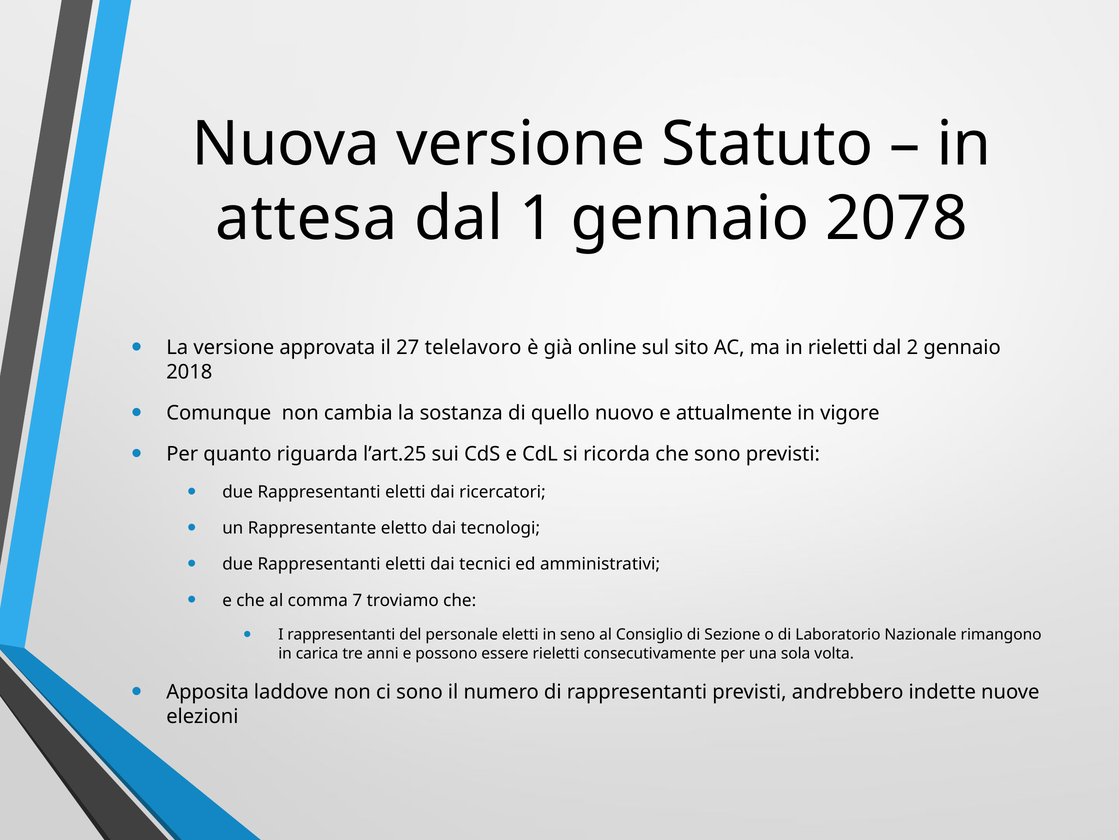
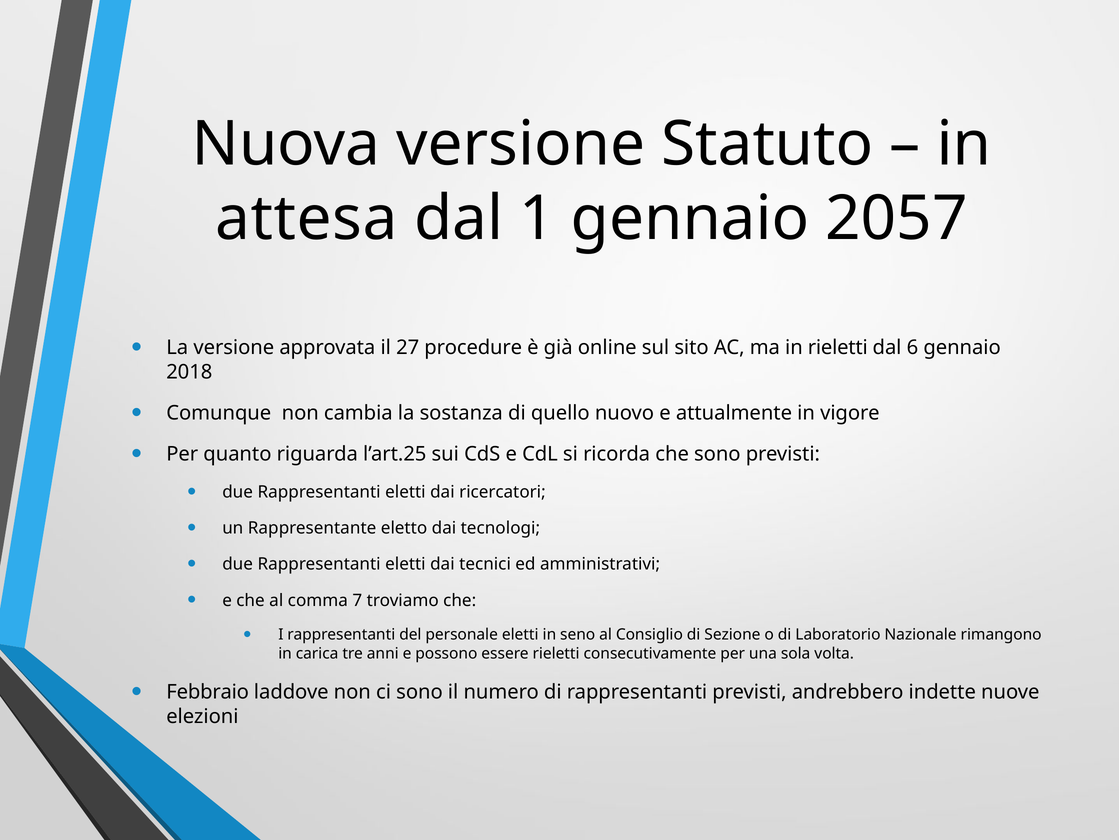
2078: 2078 -> 2057 (896, 219)
telelavoro: telelavoro -> procedure (473, 347)
2: 2 -> 6 (912, 347)
Apposita: Apposita -> Febbraio (208, 692)
